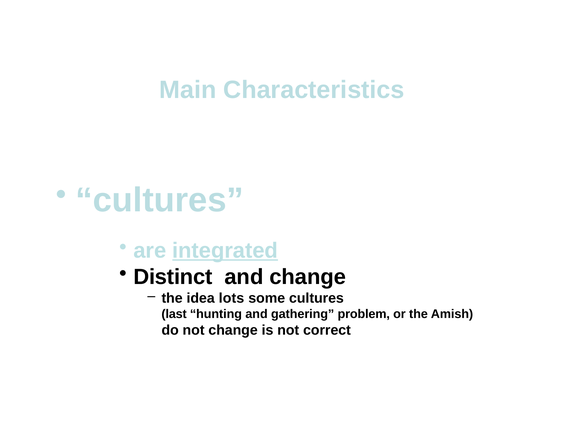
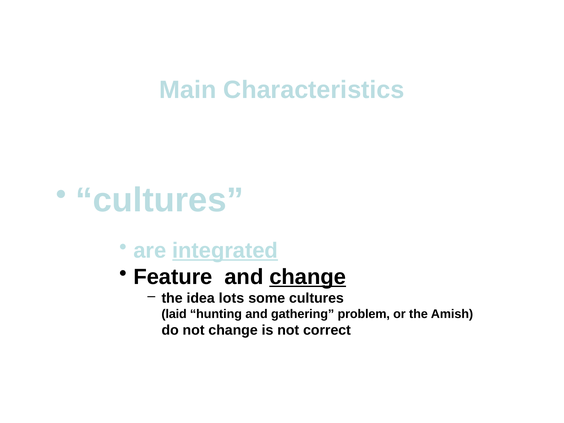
Distinct: Distinct -> Feature (173, 277)
change underline: none -> present (308, 277)
last: last -> laid (174, 314)
